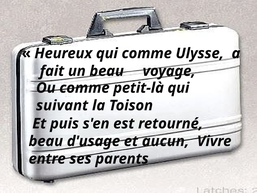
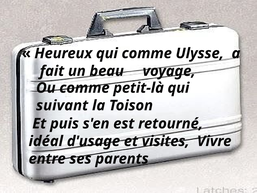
beau: beau -> idéal (46, 141)
aucun: aucun -> visites (166, 141)
